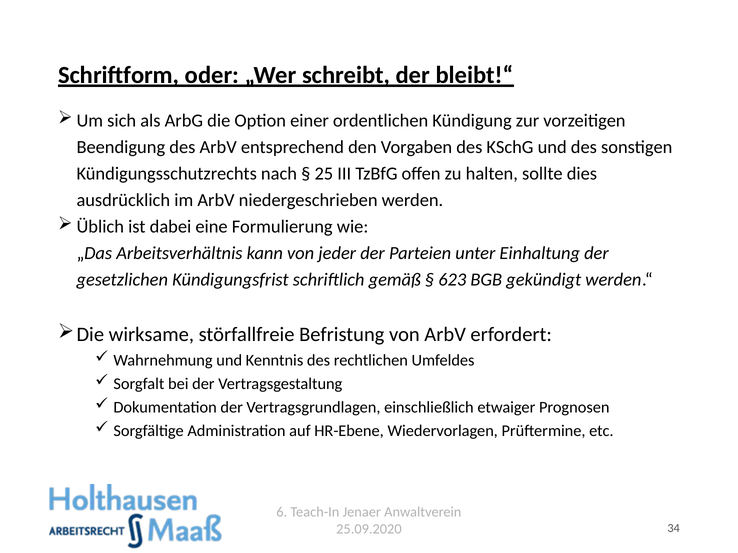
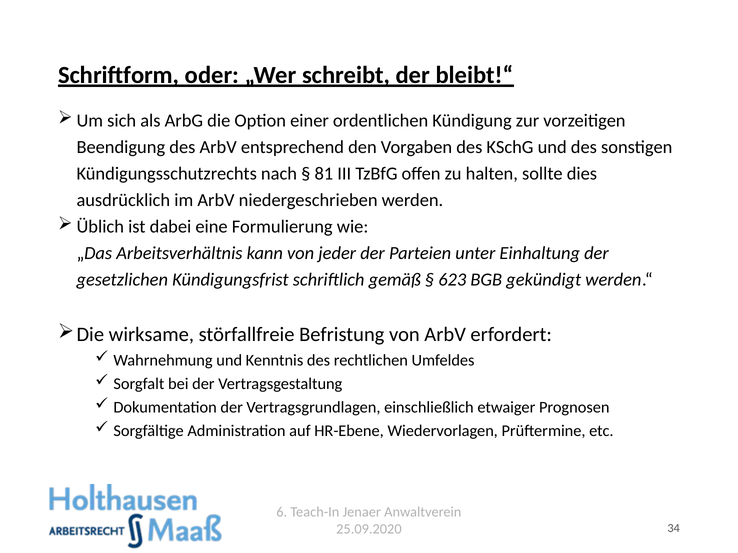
25: 25 -> 81 (324, 174)
